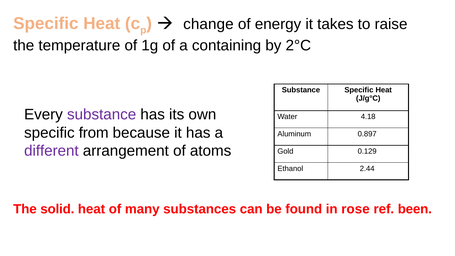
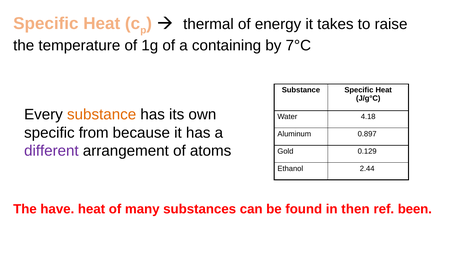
change: change -> thermal (208, 24)
2°C: 2°C -> 7°C (298, 46)
substance colour: purple -> orange (102, 115)
solid: solid -> have (57, 209)
rose: rose -> then (355, 209)
